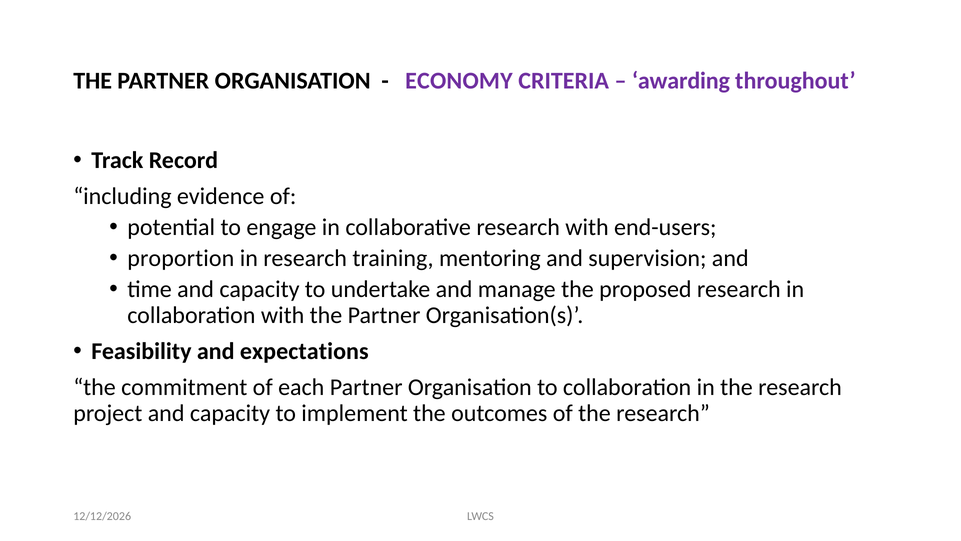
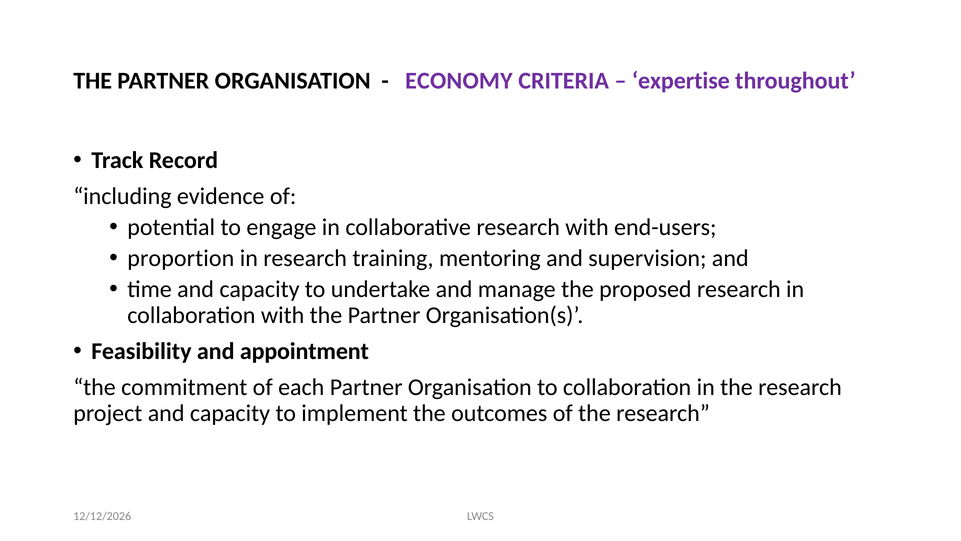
awarding: awarding -> expertise (681, 81)
expectations: expectations -> appointment (304, 351)
